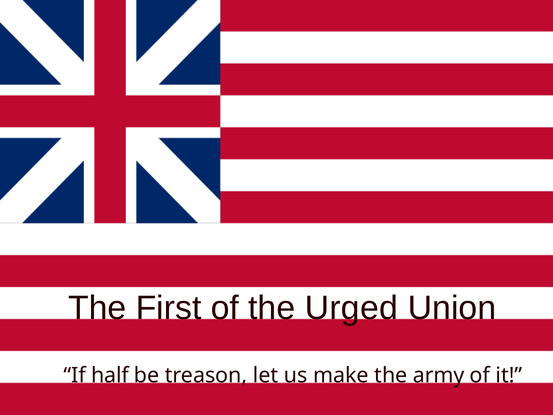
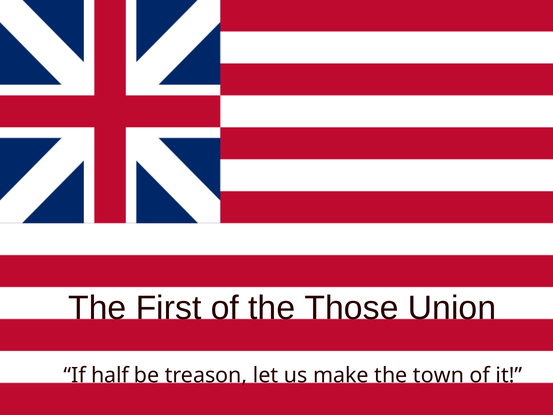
Urged: Urged -> Those (352, 308)
army: army -> town (439, 375)
